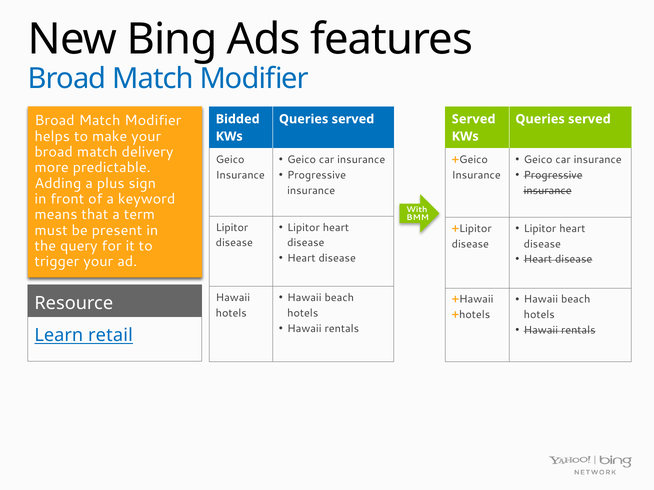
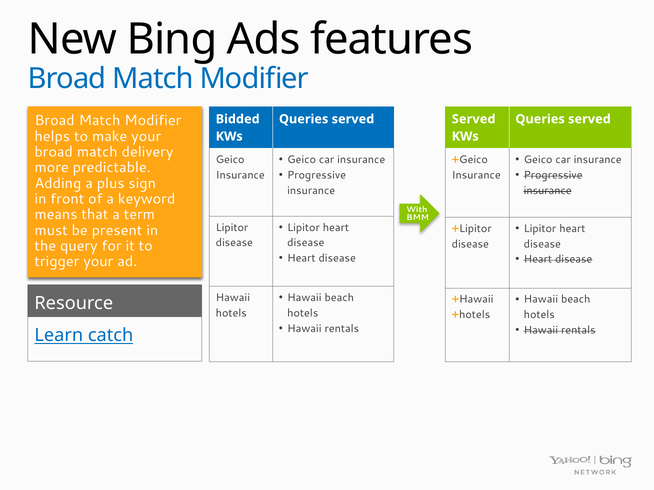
retail: retail -> catch (111, 336)
